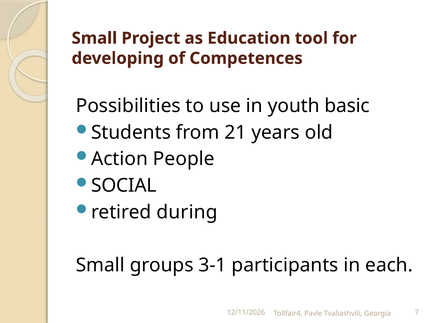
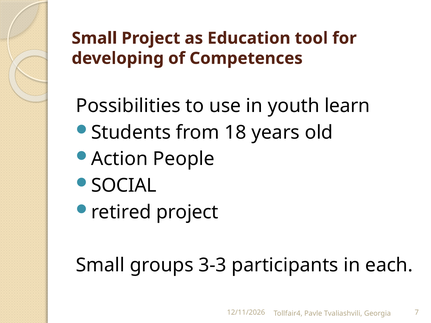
basic: basic -> learn (347, 106)
21: 21 -> 18 (235, 132)
retired during: during -> project (187, 212)
3-1: 3-1 -> 3-3 (213, 266)
